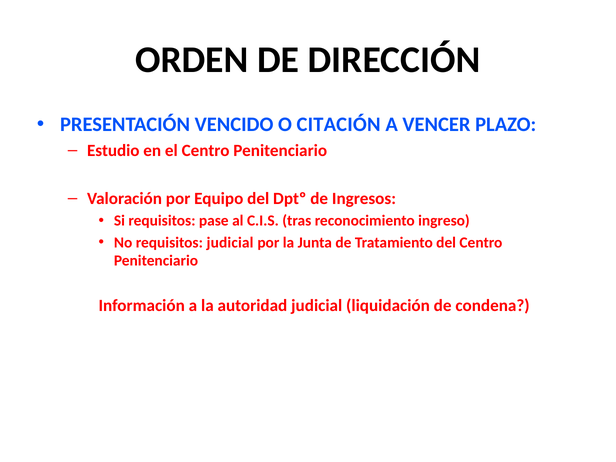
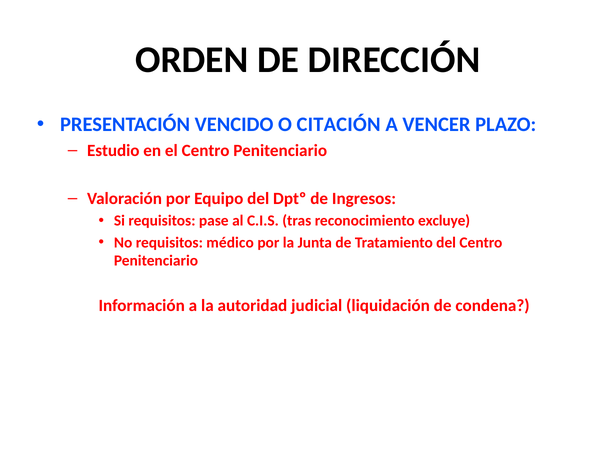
ingreso: ingreso -> excluye (444, 221)
requisitos judicial: judicial -> médico (230, 242)
